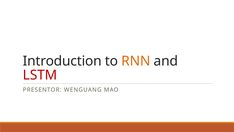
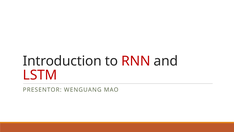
RNN colour: orange -> red (136, 61)
